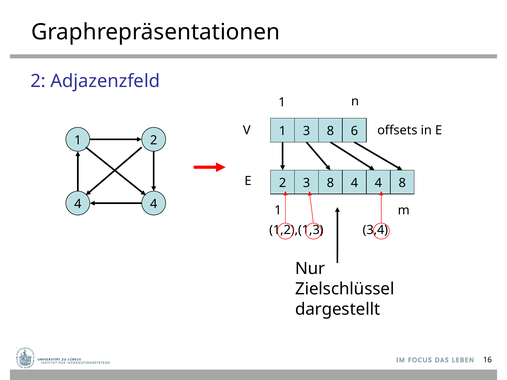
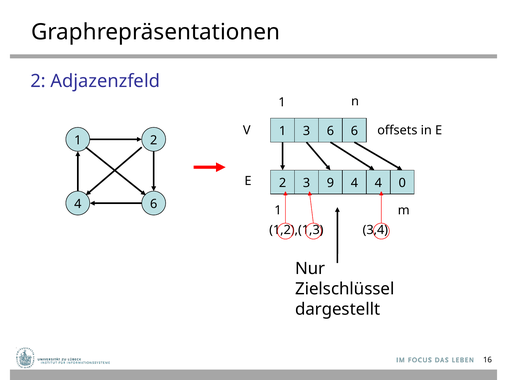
1 3 8: 8 -> 6 (330, 131)
2 3 8: 8 -> 9 (330, 183)
4 8: 8 -> 0 (402, 183)
4: 4 -> 6 (154, 204)
